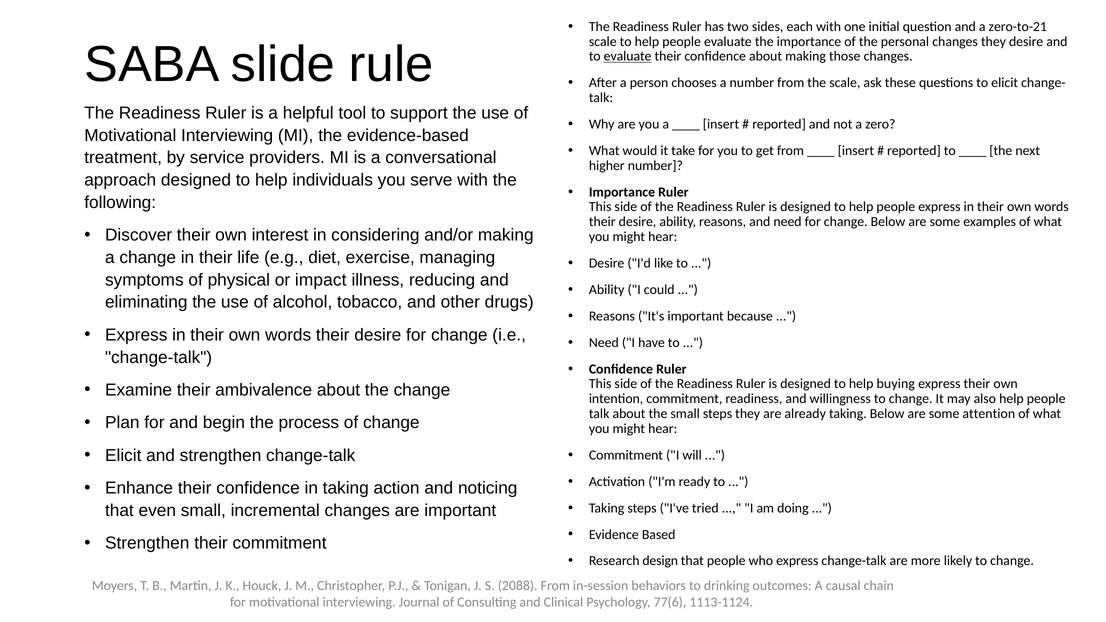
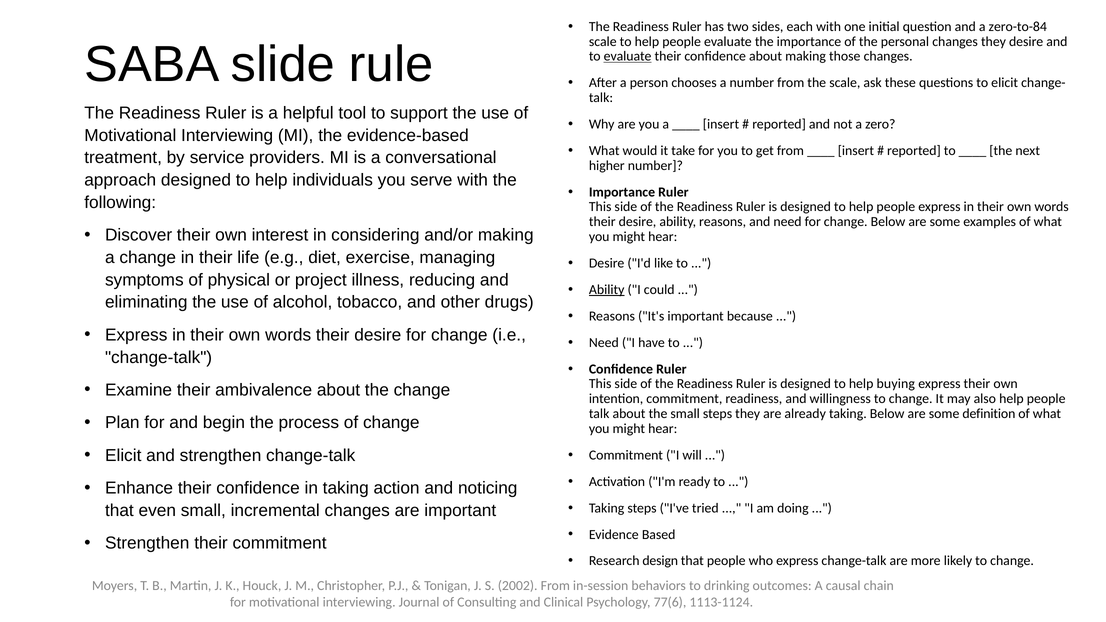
zero-to-21: zero-to-21 -> zero-to-84 (1018, 27)
impact: impact -> project (321, 280)
Ability underline: none -> present (607, 290)
attention: attention -> definition (989, 414)
2088: 2088 -> 2002 (518, 586)
